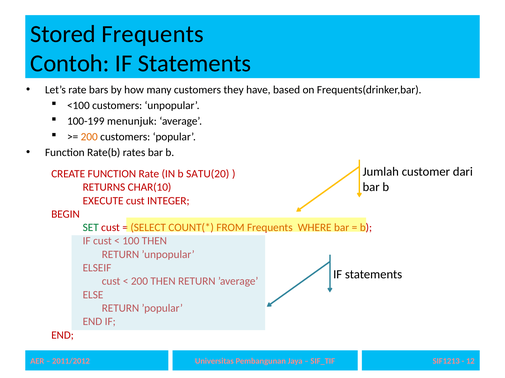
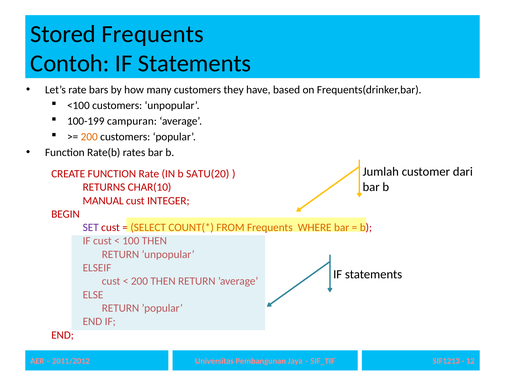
menunjuk: menunjuk -> campuran (132, 121)
EXECUTE: EXECUTE -> MANUAL (103, 201)
SET colour: green -> purple (91, 228)
